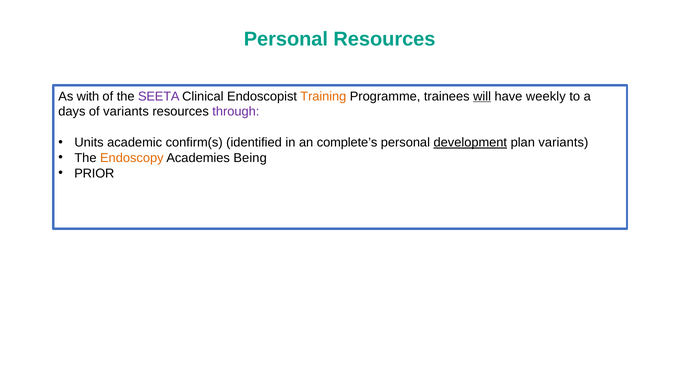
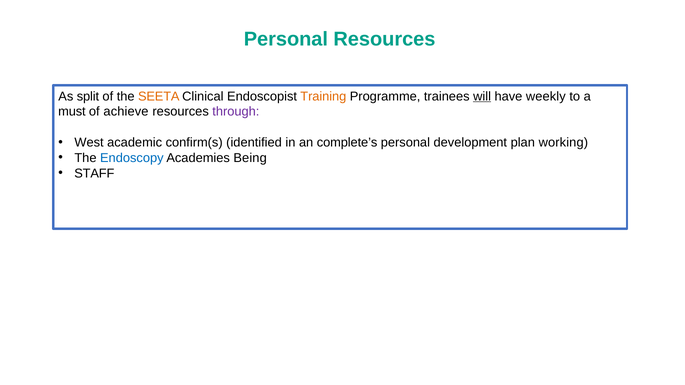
with: with -> split (88, 96)
SEETA colour: purple -> orange (159, 96)
days: days -> must (72, 112)
of variants: variants -> achieve (126, 112)
Units: Units -> West (89, 143)
development underline: present -> none (470, 143)
plan variants: variants -> working (563, 143)
Endoscopy colour: orange -> blue (132, 158)
PRIOR: PRIOR -> STAFF (94, 173)
